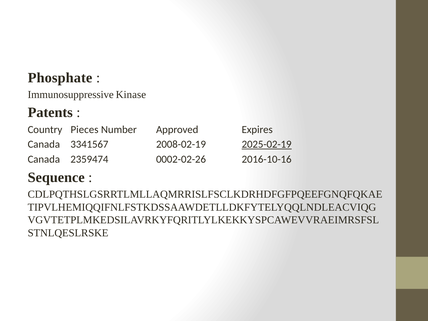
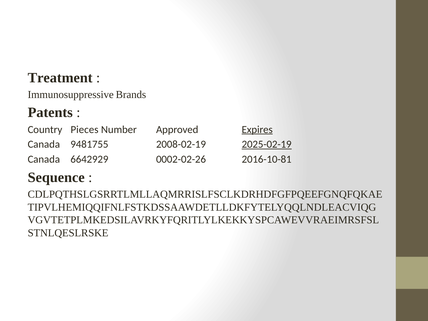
Phosphate: Phosphate -> Treatment (60, 78)
Kinase: Kinase -> Brands (131, 95)
Expires underline: none -> present (257, 129)
3341567: 3341567 -> 9481755 (89, 144)
2359474: 2359474 -> 6642929 (89, 159)
2016-10-16: 2016-10-16 -> 2016-10-81 (267, 159)
